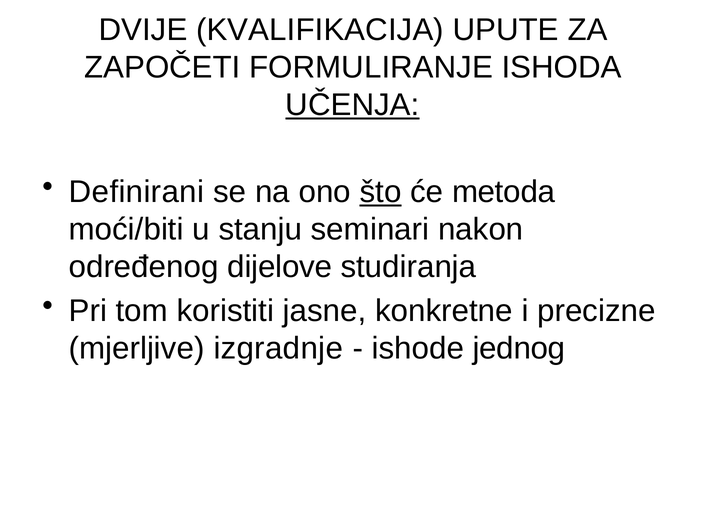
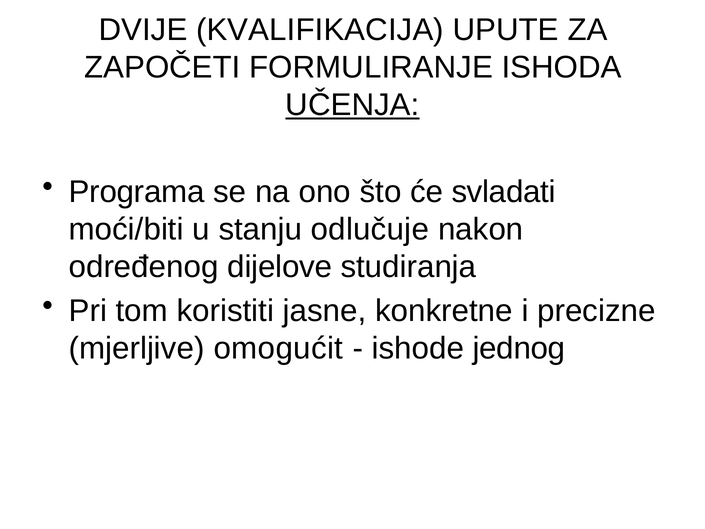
Definirani: Definirani -> Programa (137, 192)
što underline: present -> none (381, 192)
metoda: metoda -> svladati (504, 192)
seminari: seminari -> odlučuje (370, 229)
izgradnje: izgradnje -> omogućit (278, 348)
